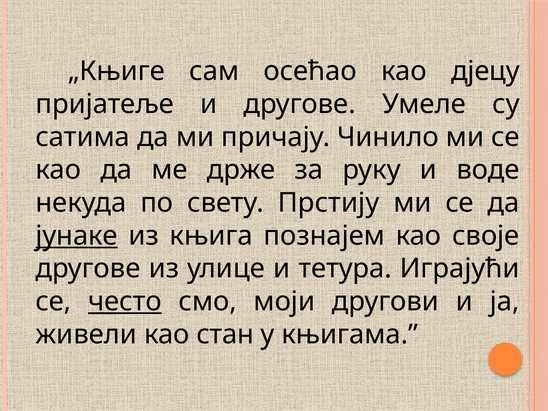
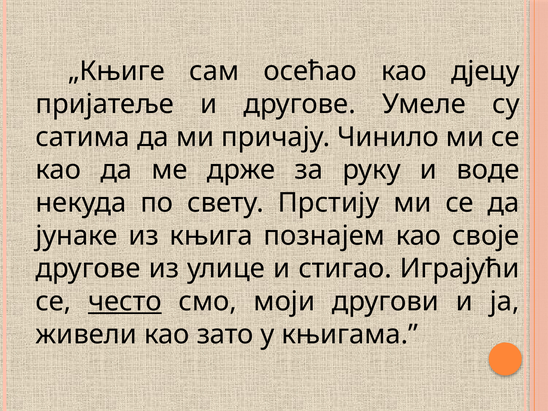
јунаке underline: present -> none (77, 236)
тетура: тетура -> стигао (345, 269)
стан: стан -> зато (225, 334)
